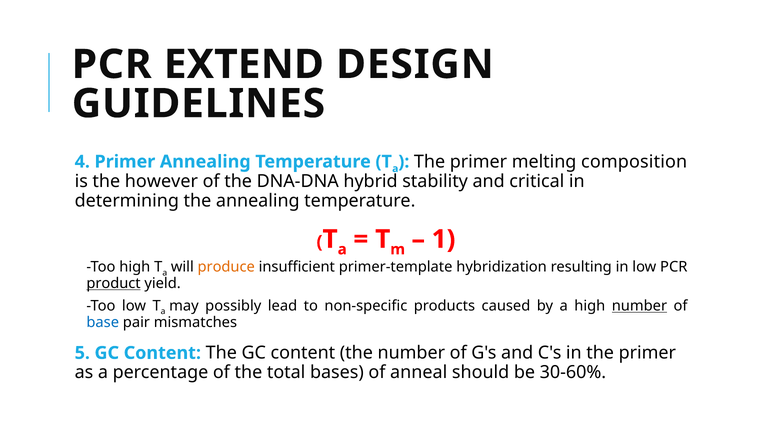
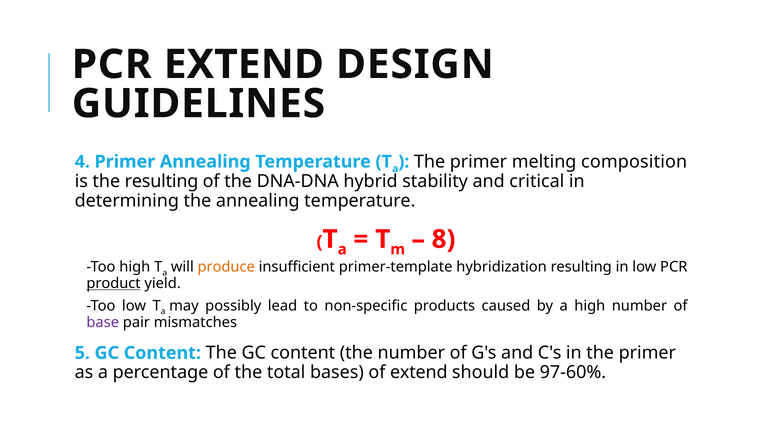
the however: however -> resulting (162, 182)
1: 1 -> 8 (444, 239)
number underline: present -> none (639, 306)
base colour: blue -> purple (103, 322)
of anneal: anneal -> extend (419, 372)
30-60%: 30-60% -> 97-60% (573, 372)
